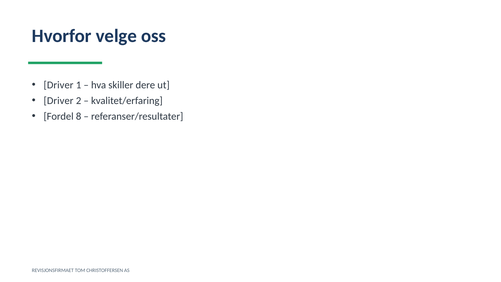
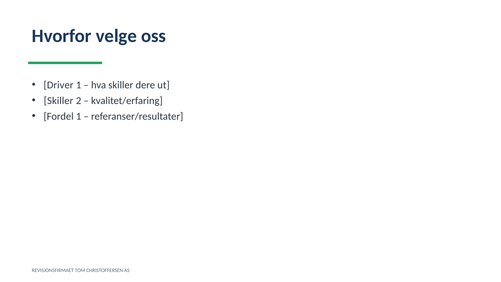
Driver: Driver -> Skiller (59, 101)
Fordel 8: 8 -> 1 (79, 116)
